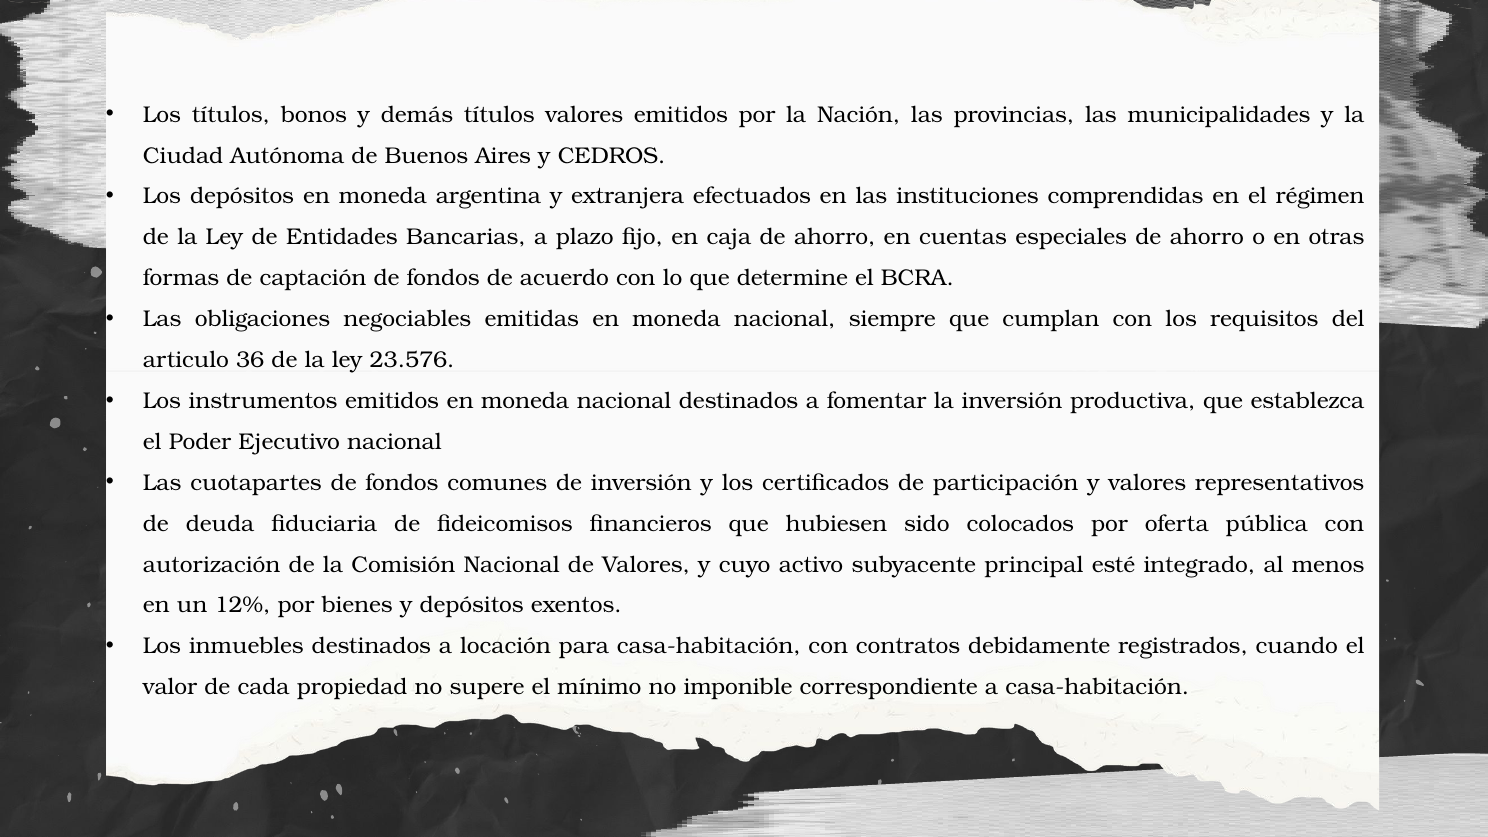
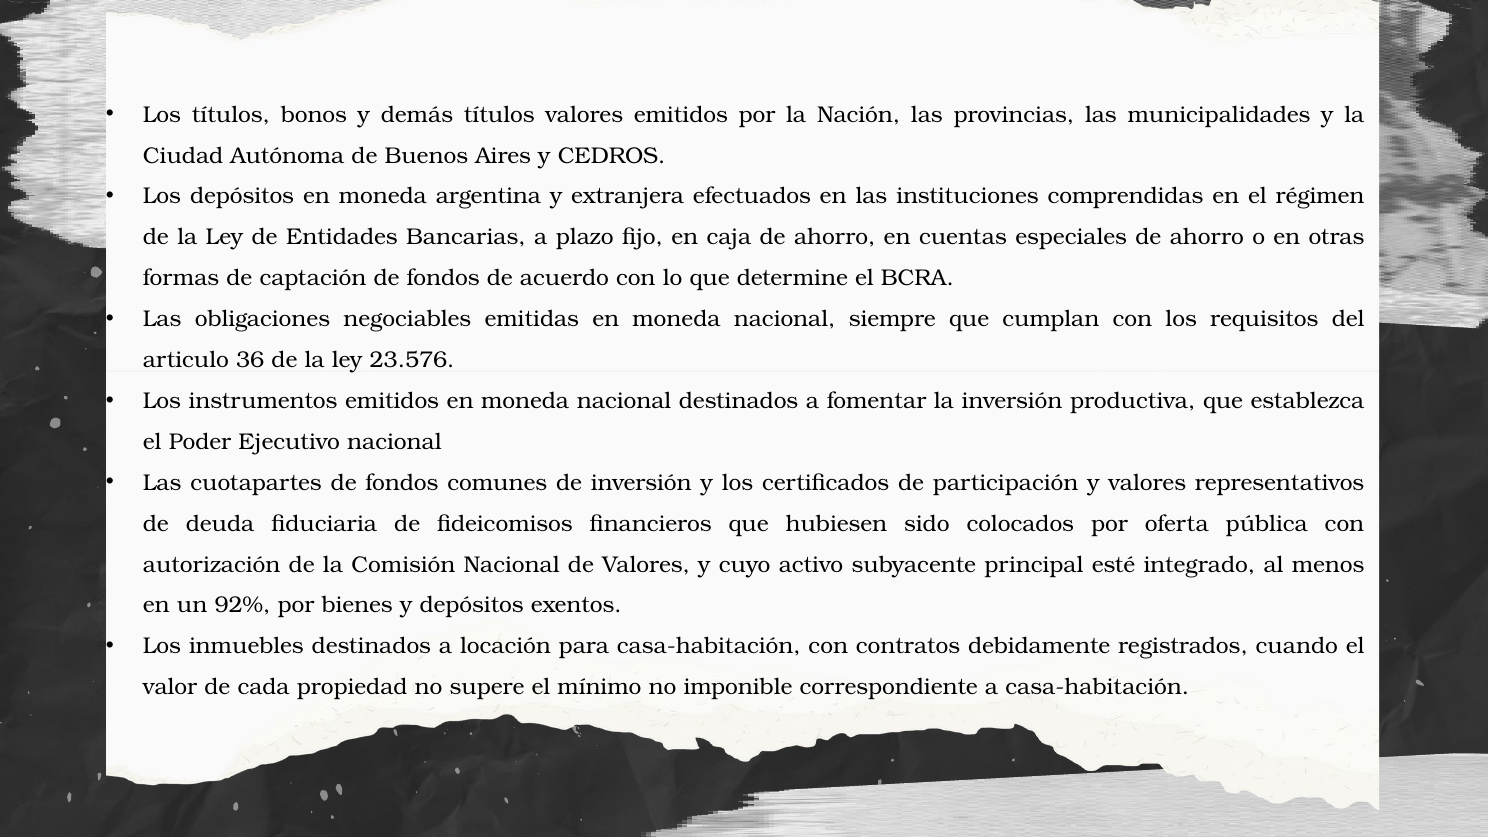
12%: 12% -> 92% (242, 605)
